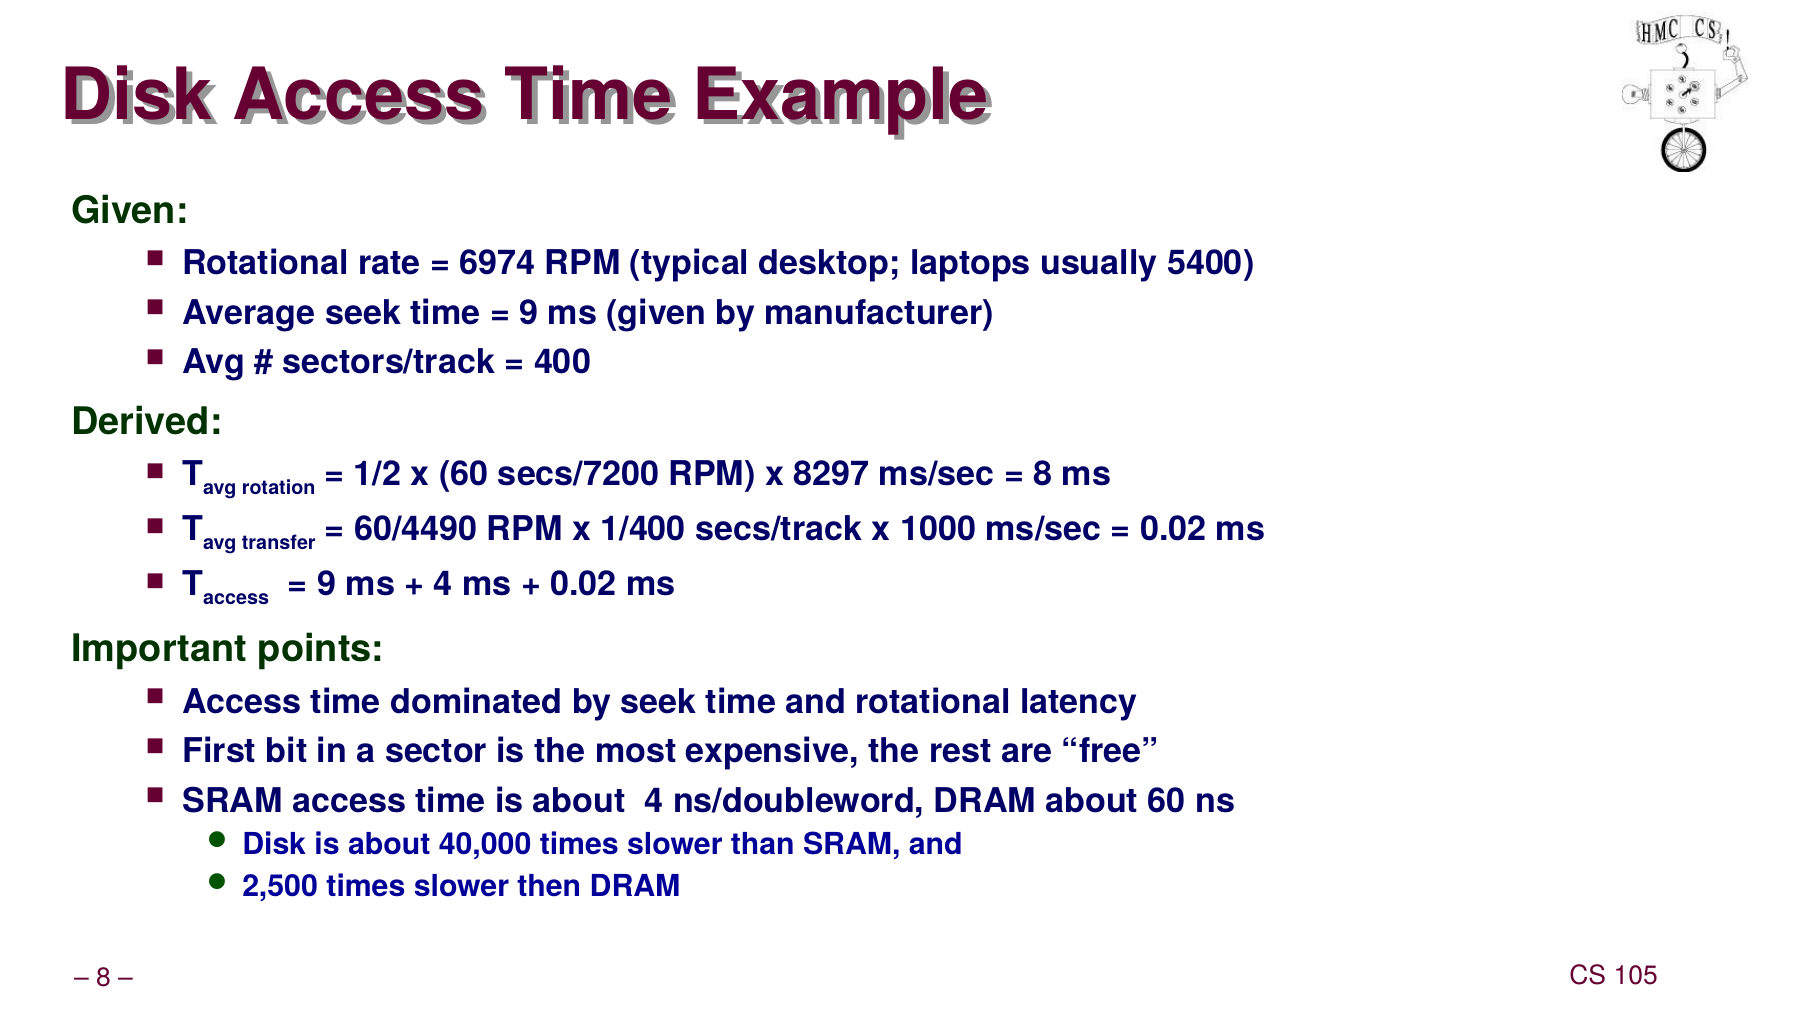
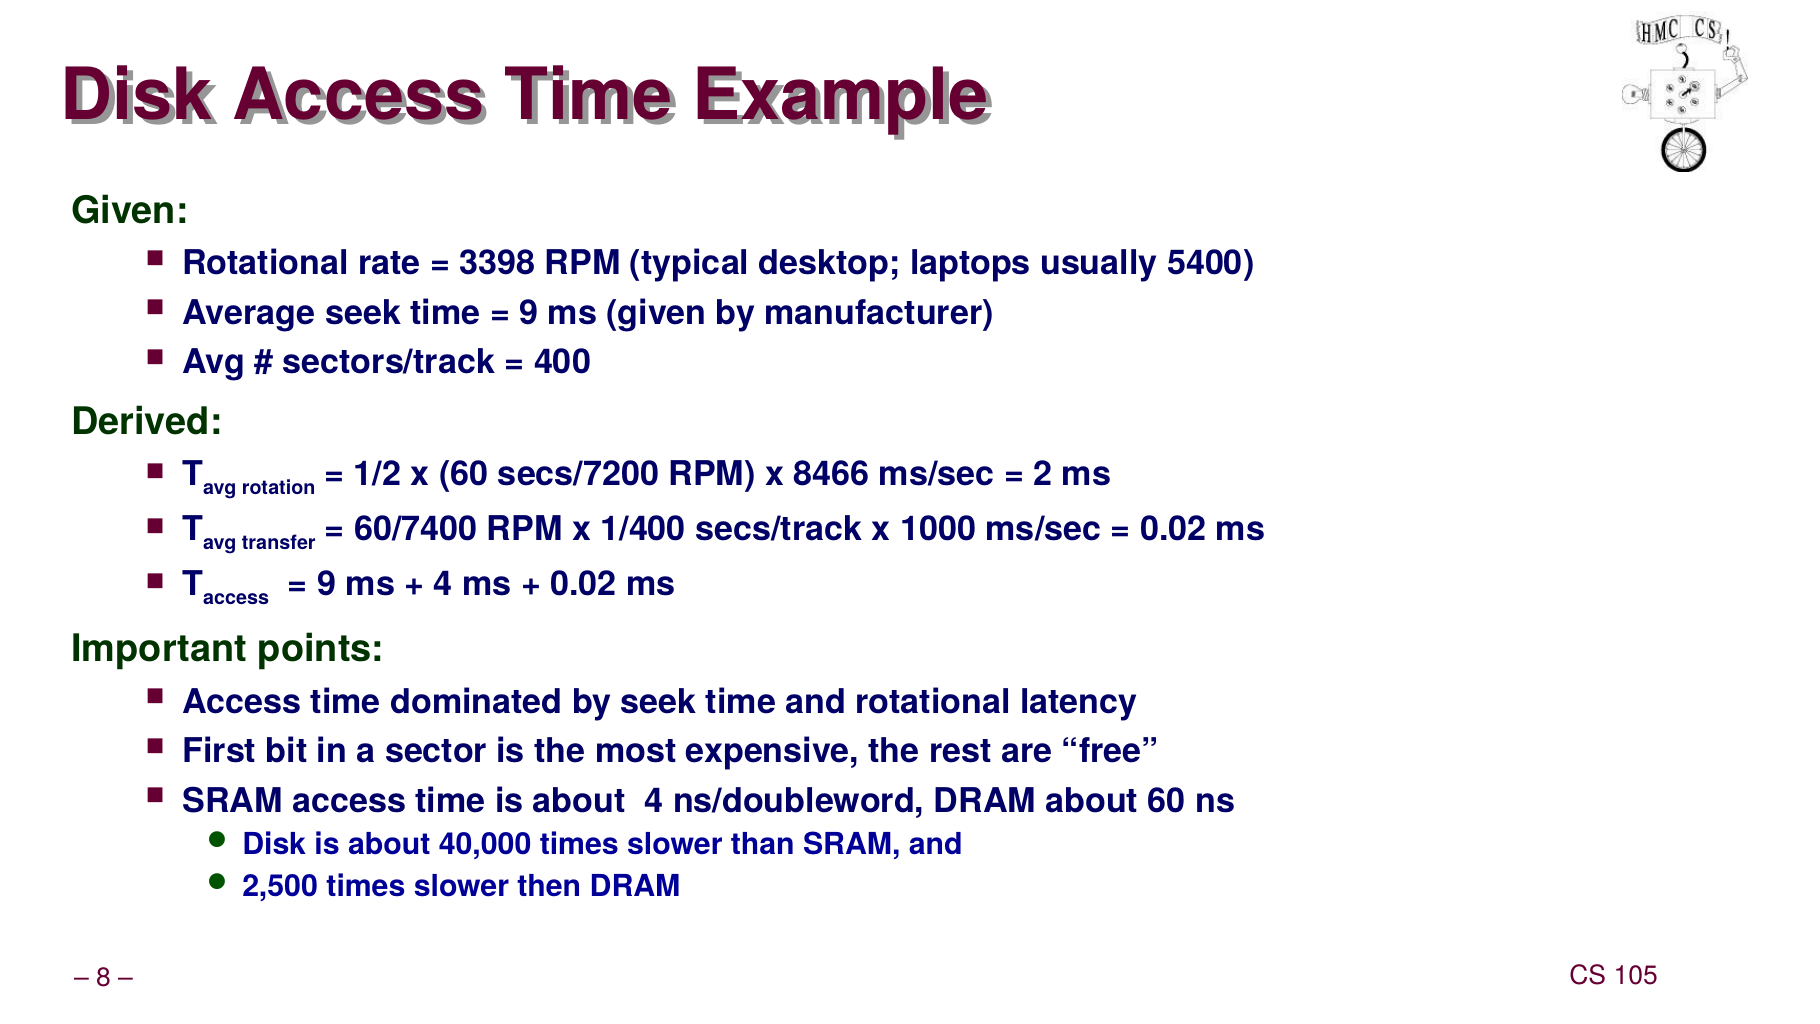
6974: 6974 -> 3398 (497, 264)
8297: 8297 -> 8466 (832, 474)
8: 8 -> 2 (1043, 474)
60/4490: 60/4490 -> 60/7400 (416, 529)
